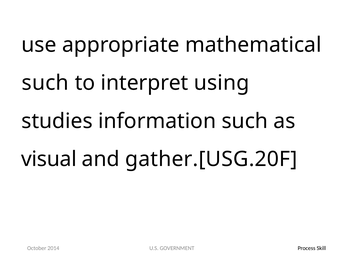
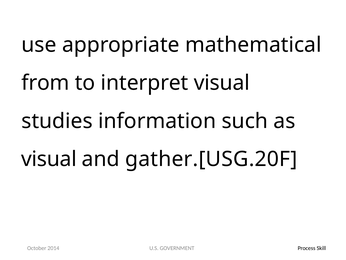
such: such -> from (45, 83)
interpret using: using -> visual (222, 83)
